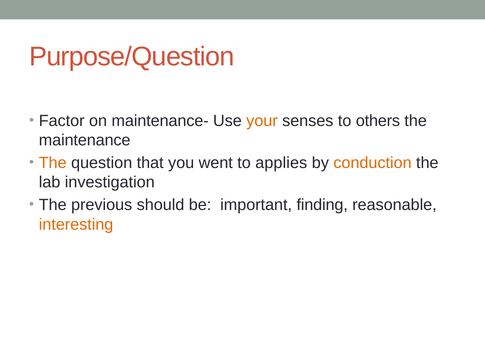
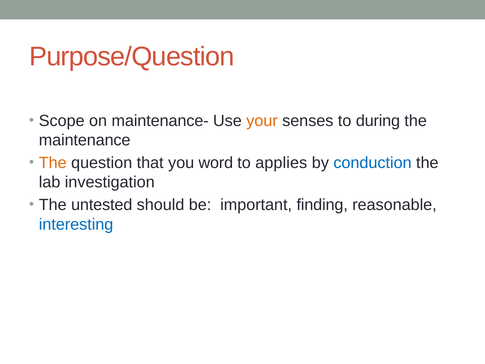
Factor: Factor -> Scope (62, 121)
others: others -> during (378, 121)
went: went -> word (216, 163)
conduction colour: orange -> blue (372, 163)
previous: previous -> untested (102, 205)
interesting colour: orange -> blue (76, 224)
